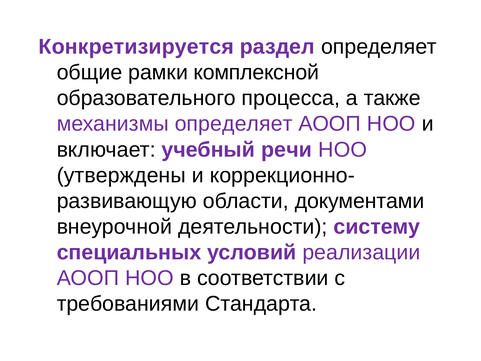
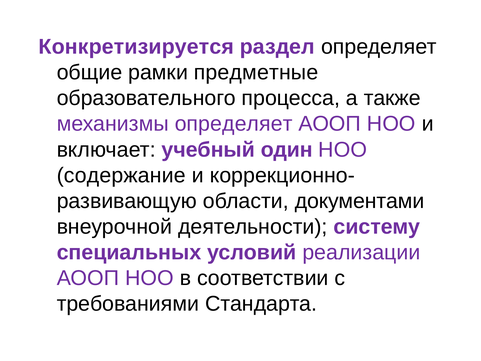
комплексной: комплексной -> предметные (256, 72)
речи: речи -> один (287, 150)
утверждены: утверждены -> содержание (121, 175)
